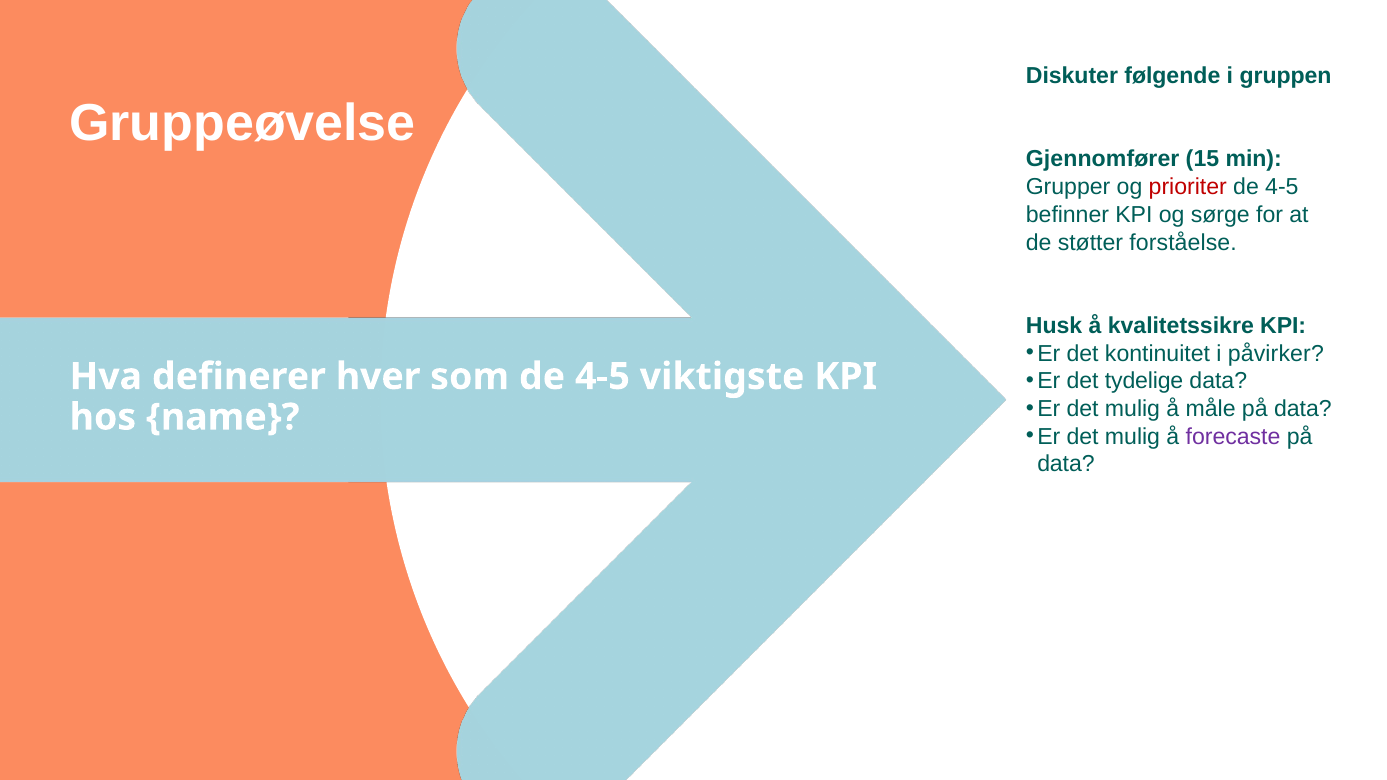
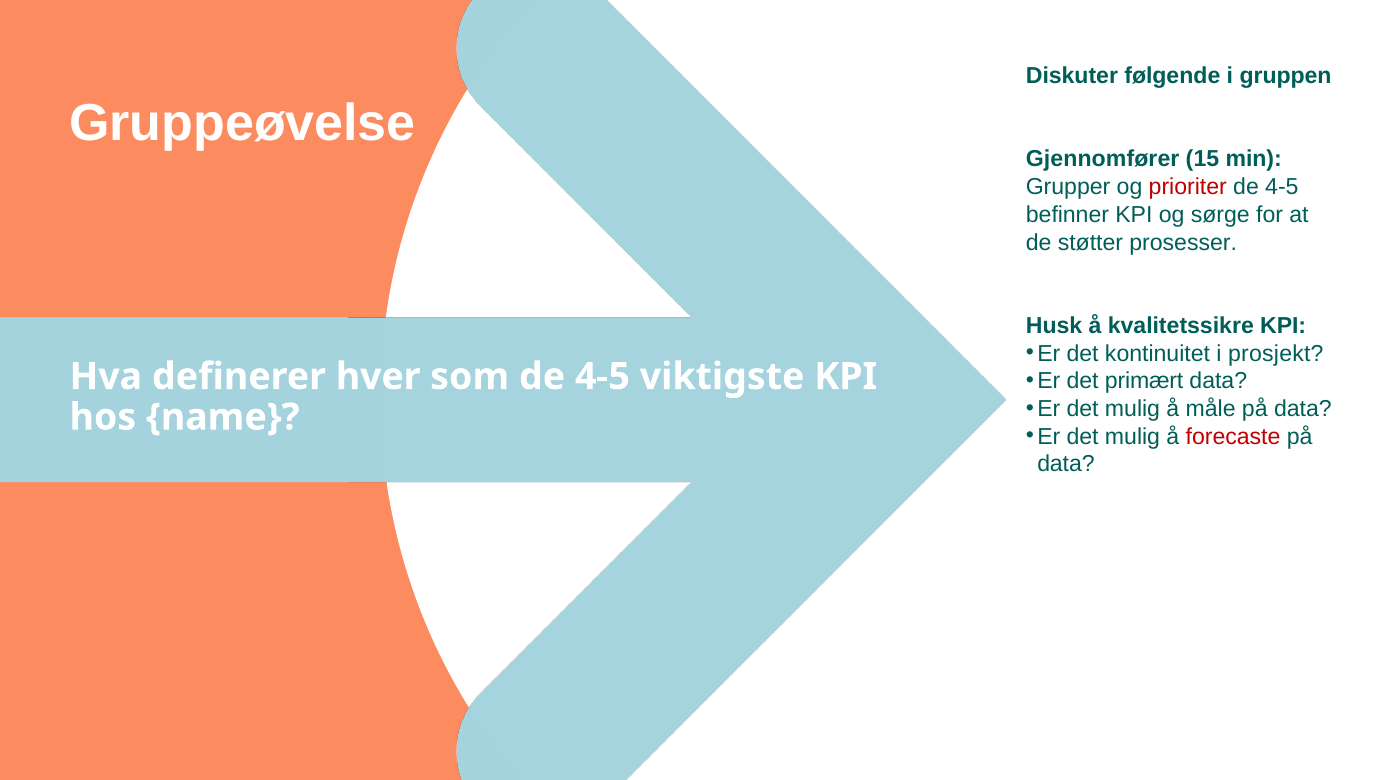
forståelse: forståelse -> prosesser (1183, 243)
påvirker: påvirker -> prosjekt (1276, 353)
tydelige: tydelige -> primært (1144, 381)
forecaste colour: purple -> red (1233, 437)
